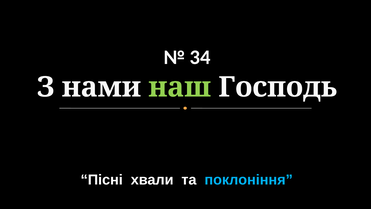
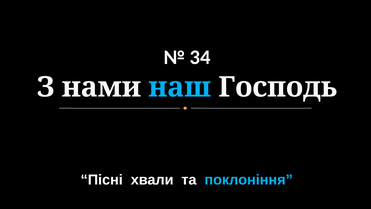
наш colour: light green -> light blue (180, 87)
